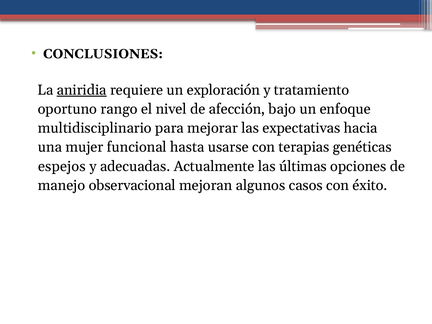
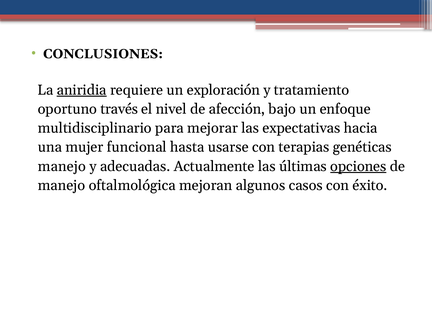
rango: rango -> través (119, 109)
espejos: espejos -> manejo (62, 166)
opciones underline: none -> present (358, 166)
observacional: observacional -> oftalmológica (132, 185)
